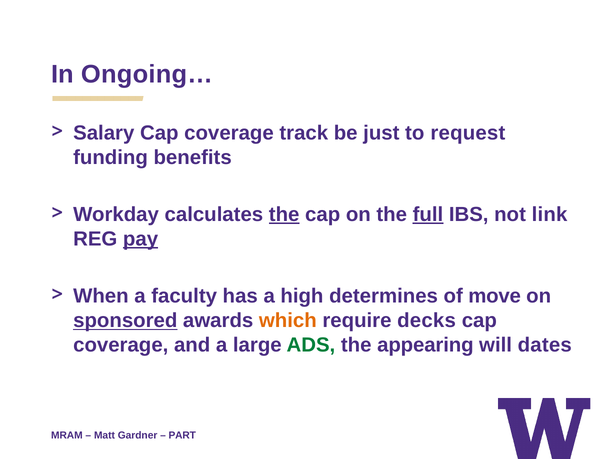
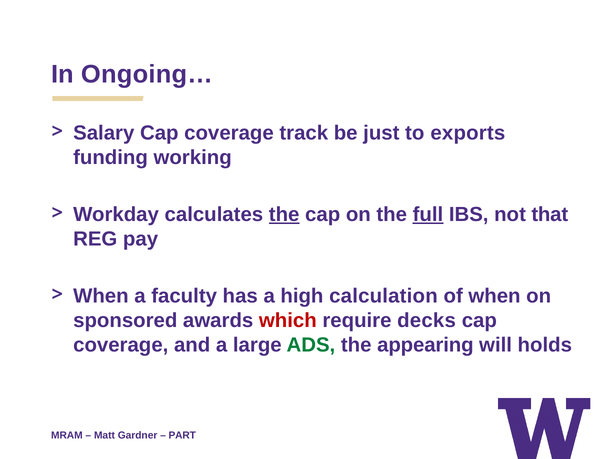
request: request -> exports (468, 133)
benefits: benefits -> working (193, 157)
link: link -> that (550, 215)
pay underline: present -> none (141, 239)
determines: determines -> calculation (383, 296)
of move: move -> when (495, 296)
sponsored underline: present -> none (125, 321)
which colour: orange -> red (288, 321)
dates: dates -> holds (545, 345)
